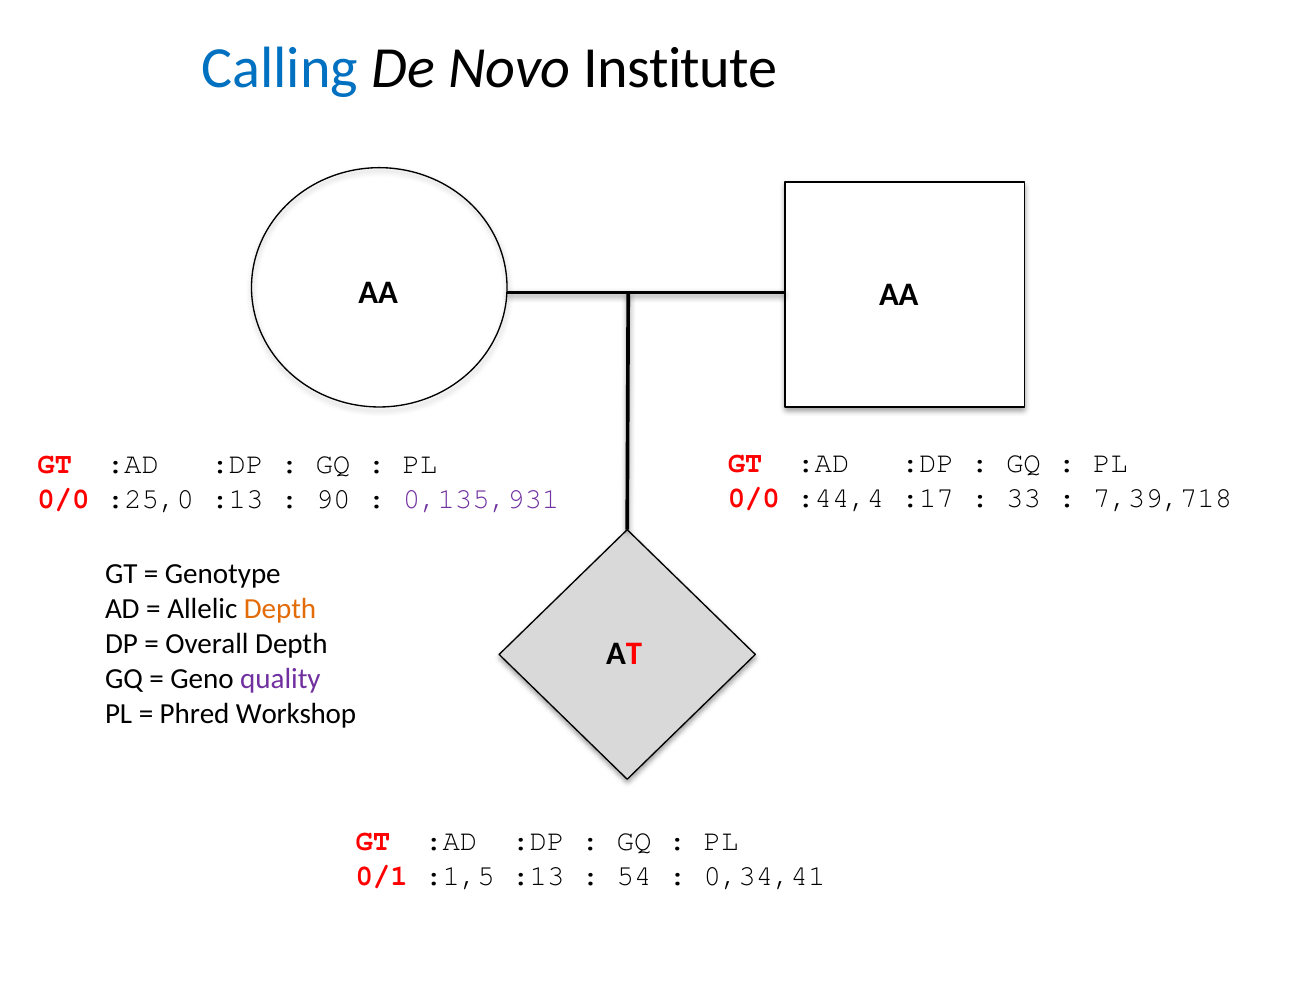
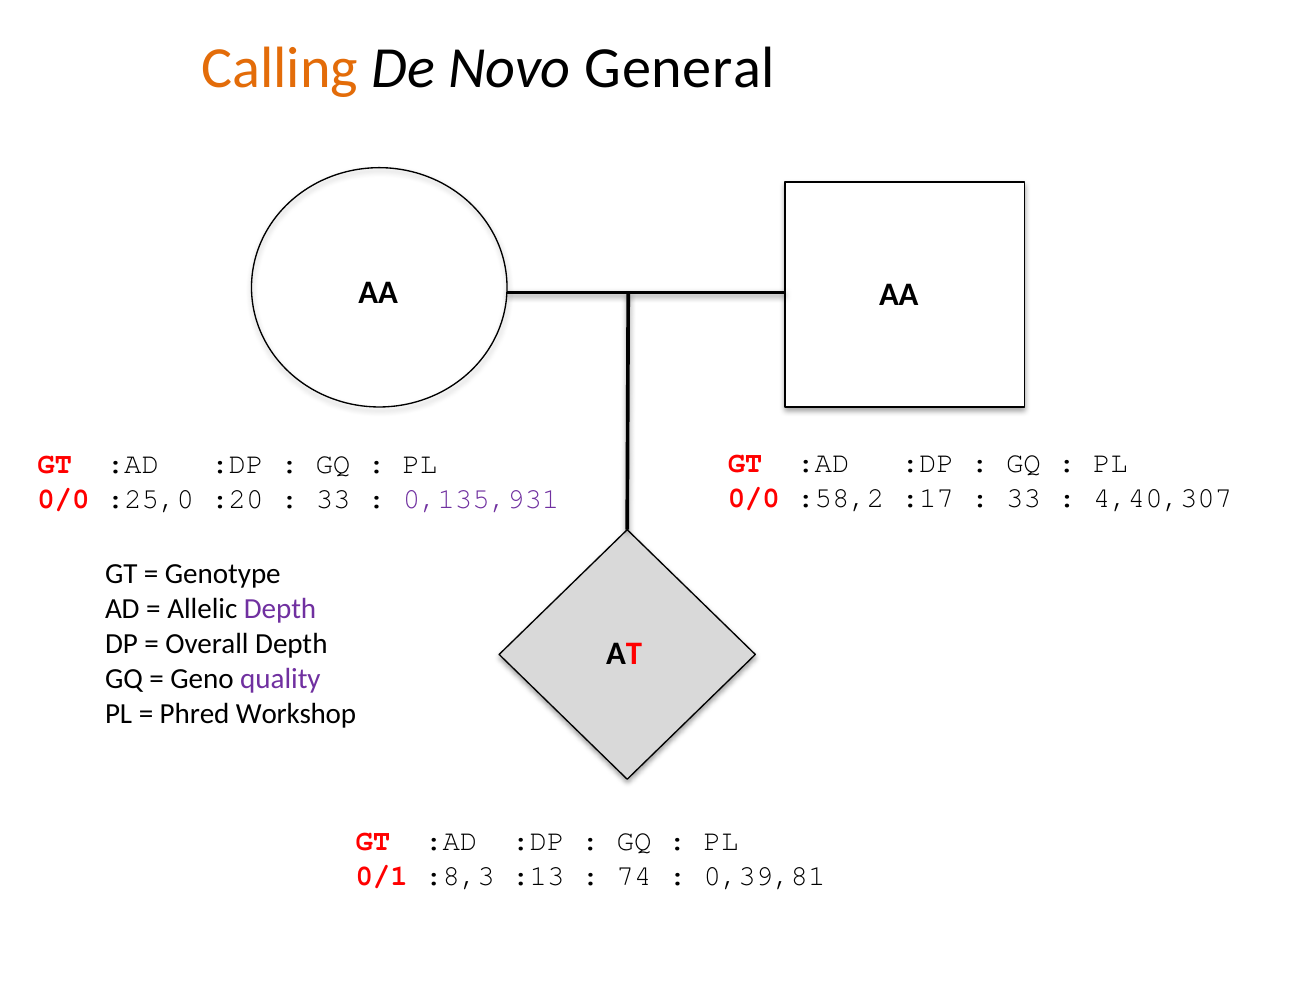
Calling colour: blue -> orange (280, 68)
Institute: Institute -> General (680, 68)
:44,4: :44,4 -> :58,2 (841, 498)
7,39,718: 7,39,718 -> 4,40,307 (1163, 498)
:25,0 :13: :13 -> :20 (237, 498)
90: 90 -> 33 (333, 498)
Depth colour: orange -> purple (280, 608)
:1,5: :1,5 -> :8,3 (460, 875)
54: 54 -> 74 (634, 875)
0,34,41: 0,34,41 -> 0,39,81 (765, 875)
